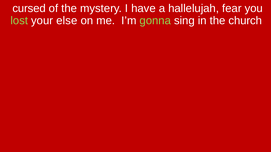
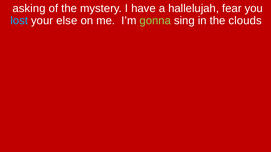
cursed: cursed -> asking (29, 8)
lost colour: light green -> light blue (19, 21)
church: church -> clouds (245, 21)
